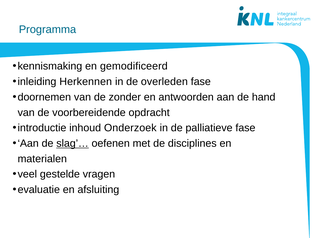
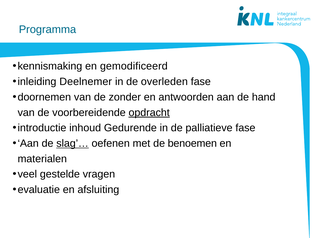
Herkennen: Herkennen -> Deelnemer (86, 82)
opdracht underline: none -> present (149, 112)
Onderzoek: Onderzoek -> Gedurende (130, 128)
disciplines: disciplines -> benoemen (192, 143)
